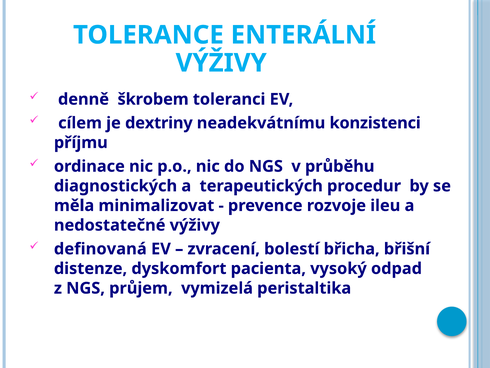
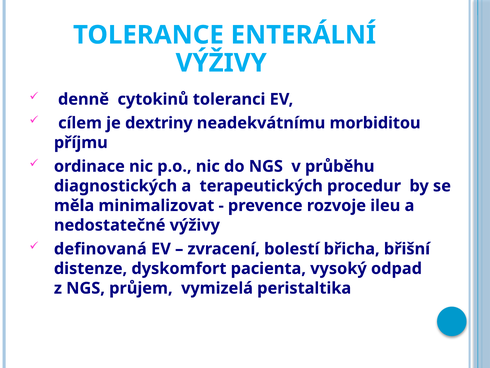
škrobem: škrobem -> cytokinů (153, 99)
konzistenci: konzistenci -> morbiditou (375, 123)
